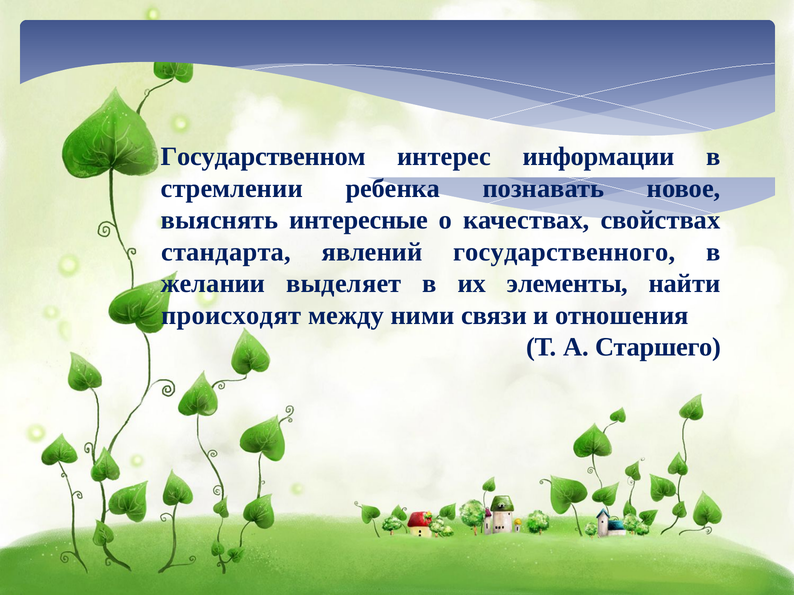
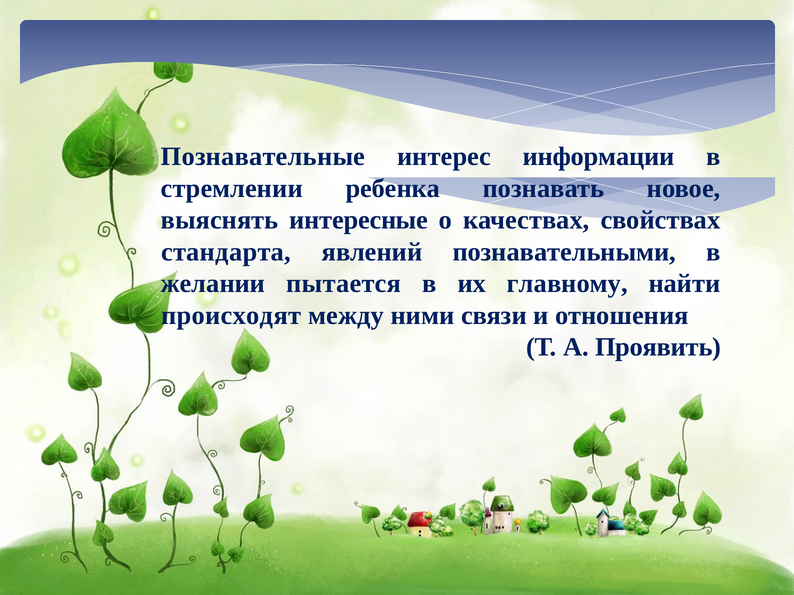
Государственном: Государственном -> Познавательные (263, 157)
государственного: государственного -> познавательными (564, 252)
выделяет: выделяет -> пытается (344, 284)
элементы: элементы -> главному (567, 284)
Старшего: Старшего -> Проявить (658, 347)
